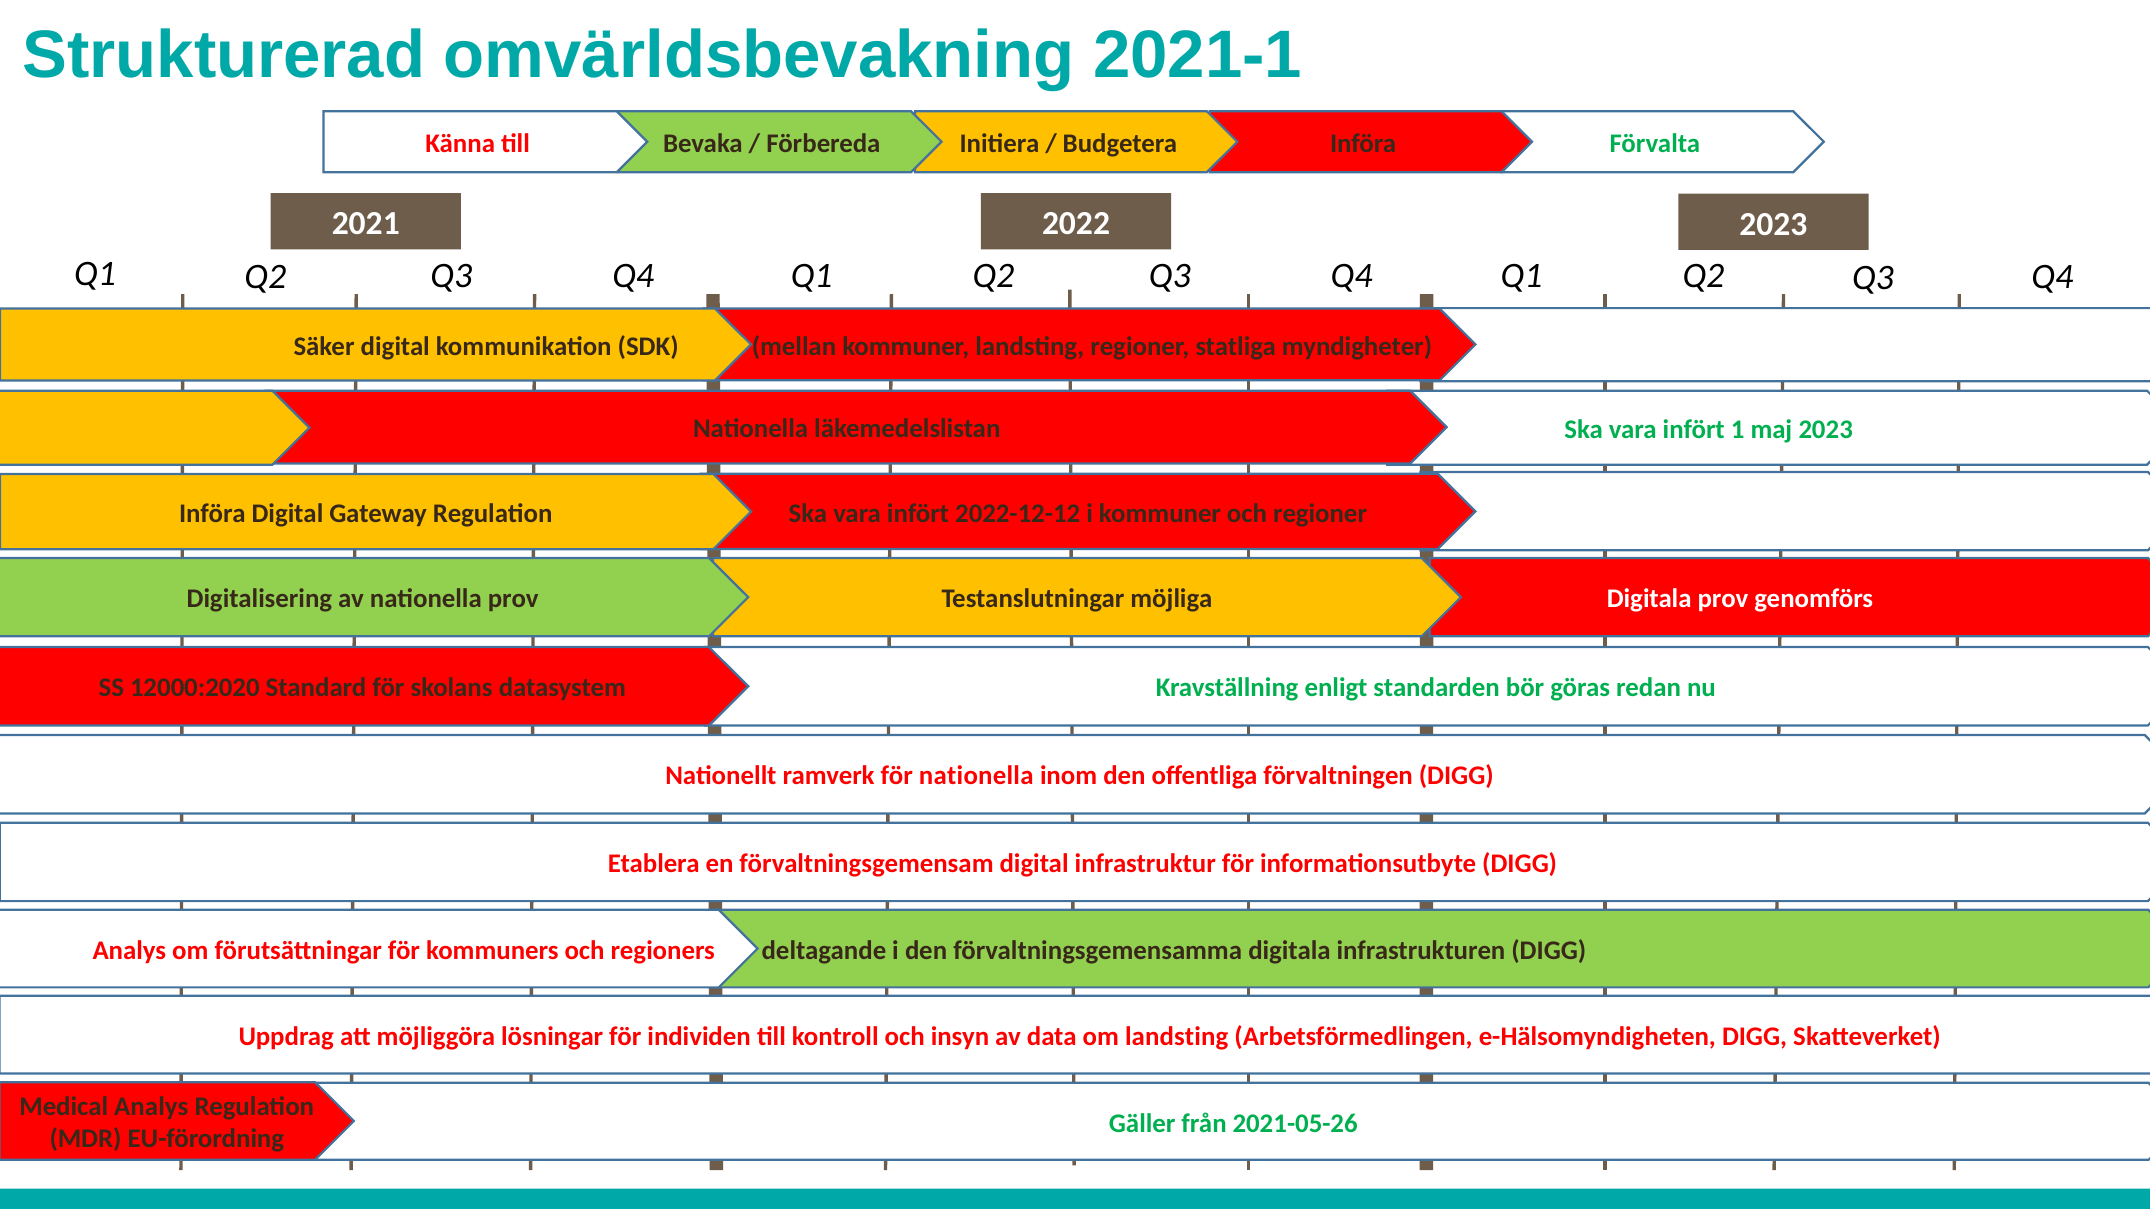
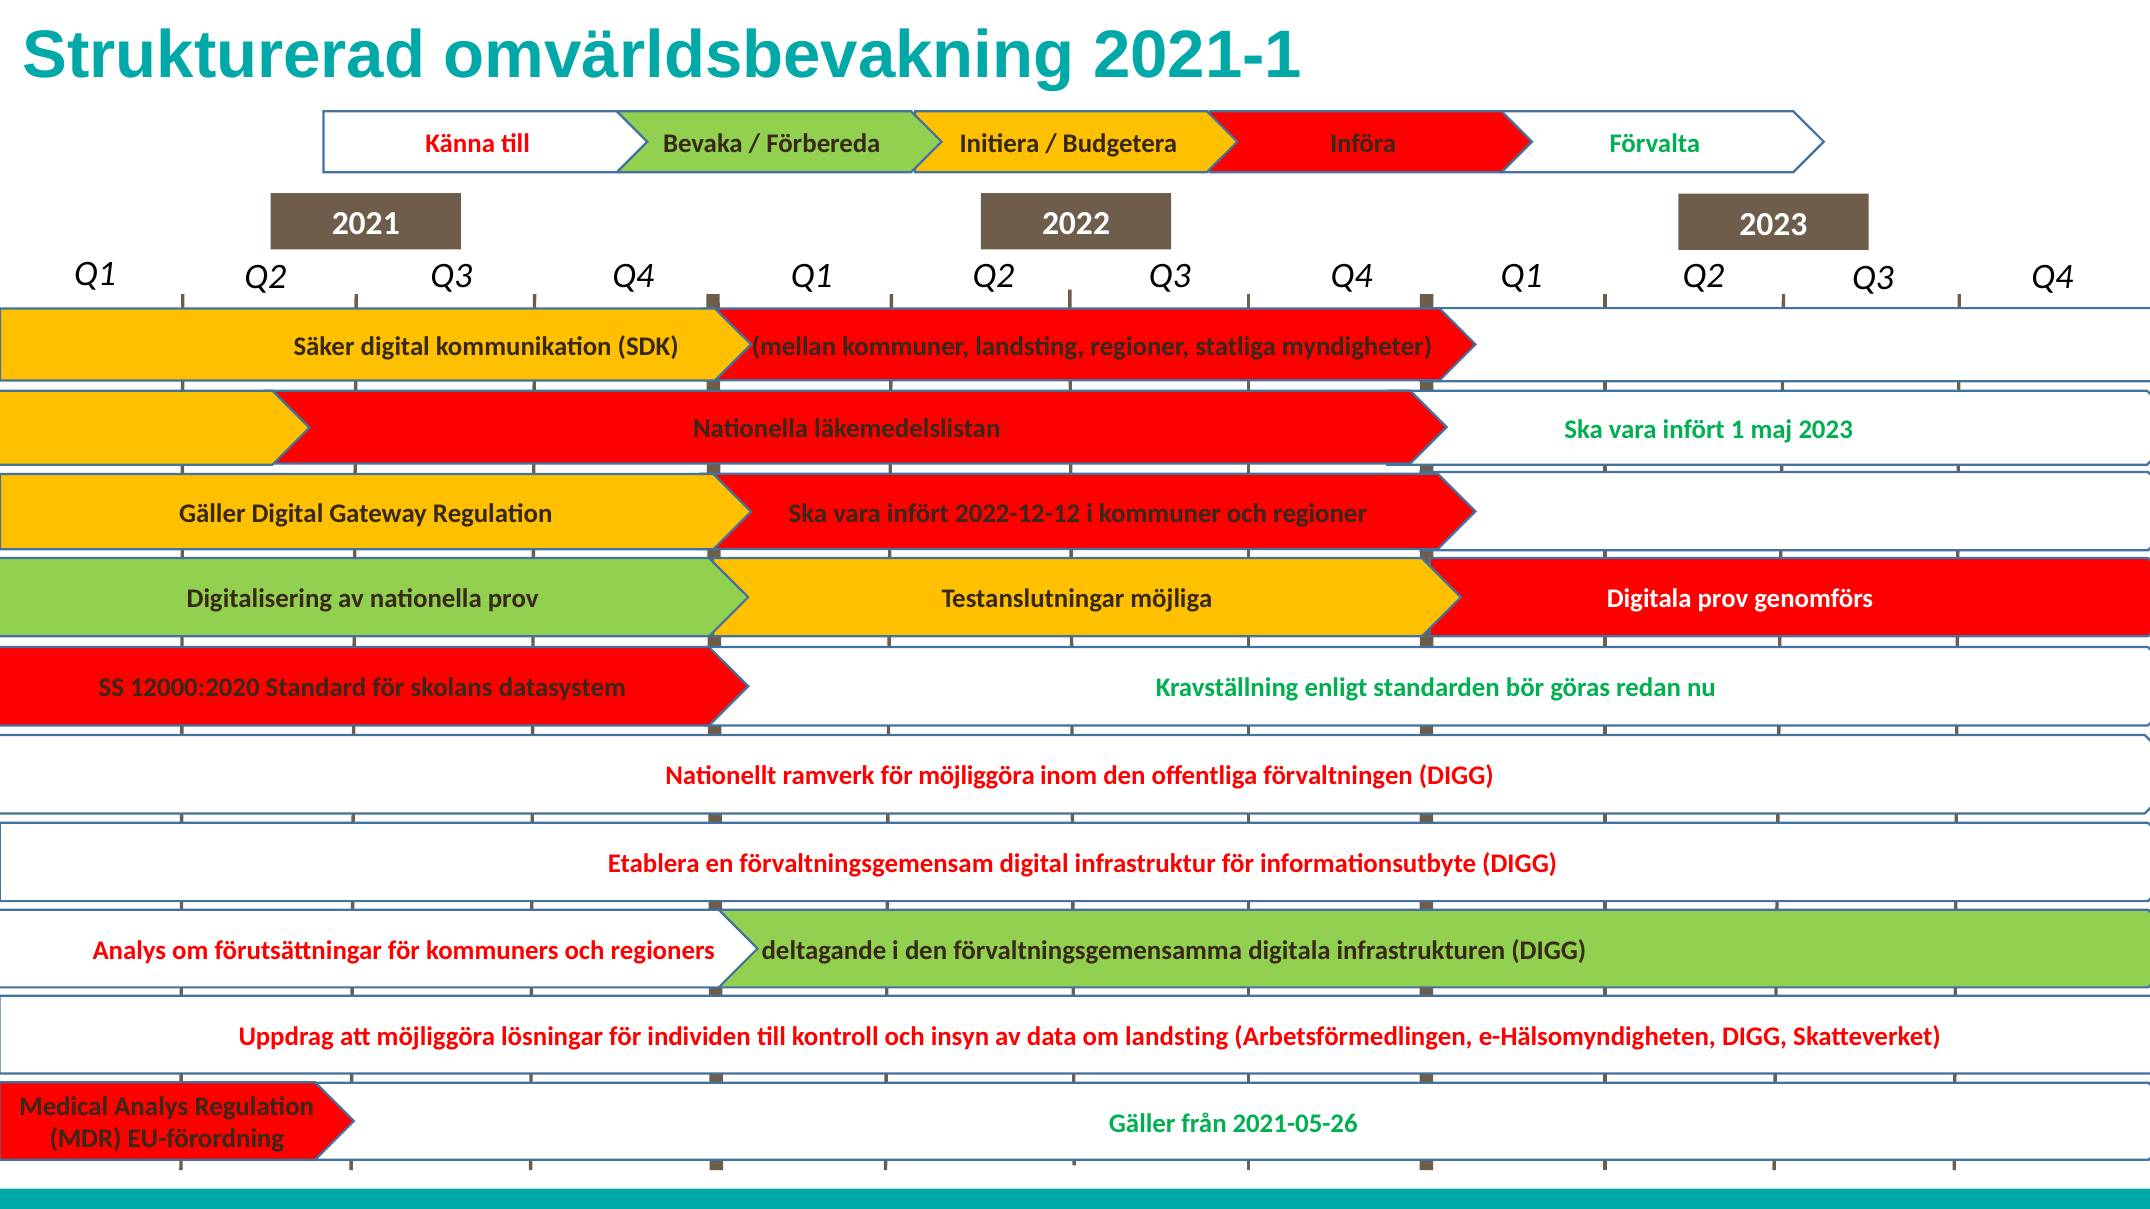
Införa: Införa -> Gäller (212, 514)
för nationella: nationella -> möjliggöra (977, 776)
